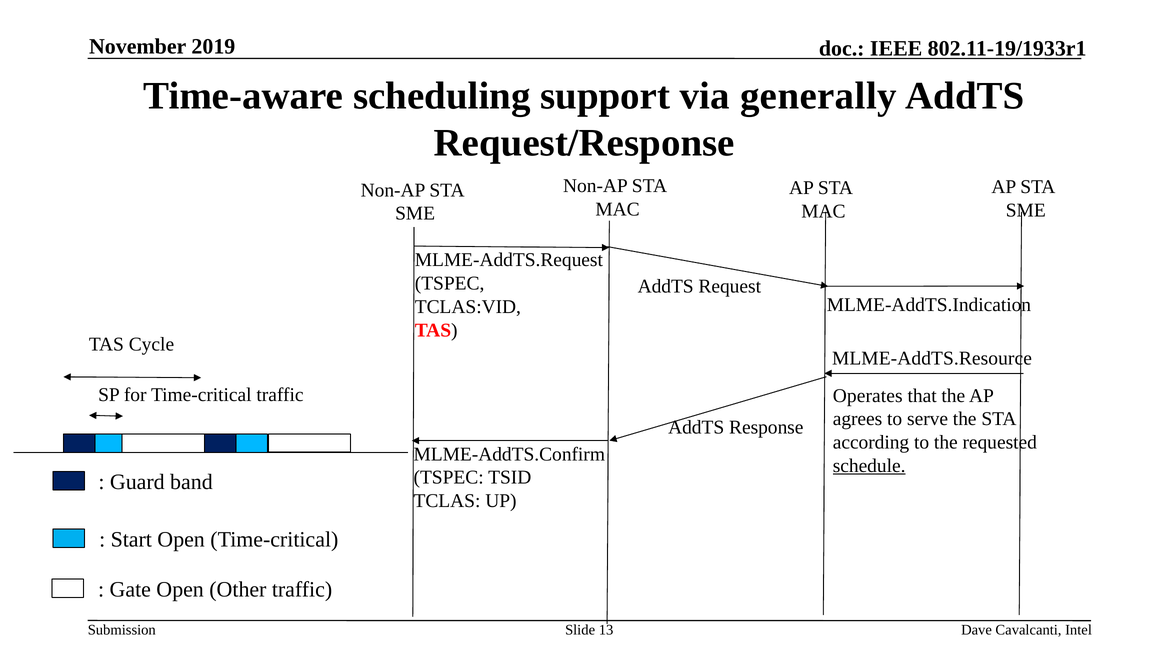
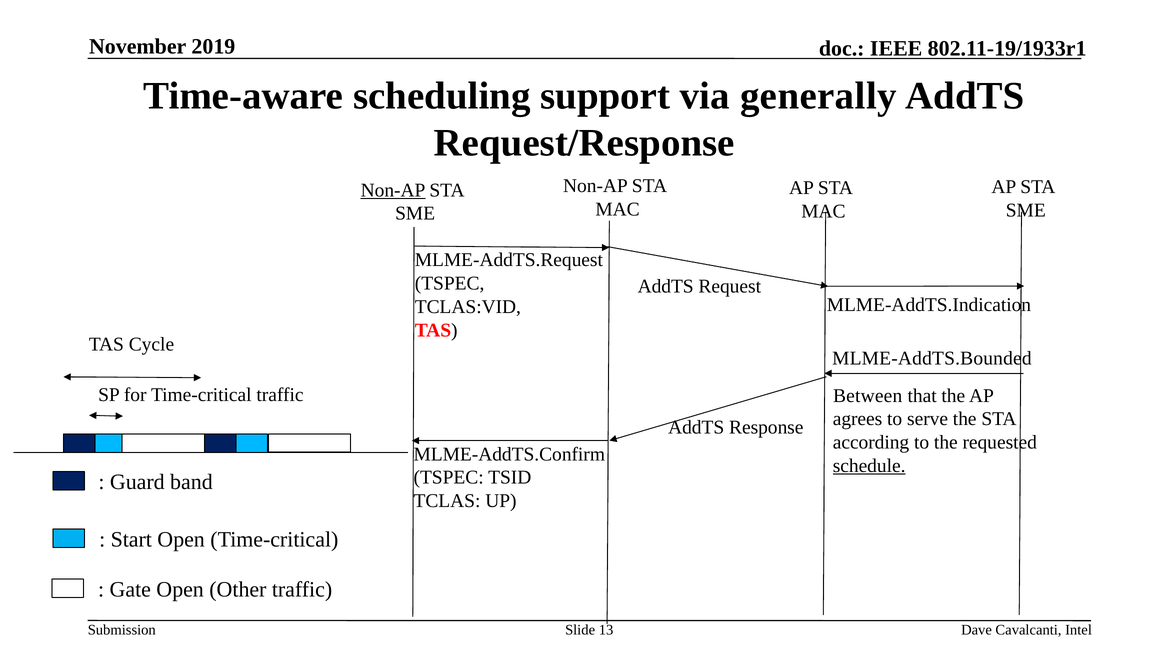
Non-AP underline: none -> present (393, 190)
MLME-AddTS.Resource: MLME-AddTS.Resource -> MLME-AddTS.Bounded (932, 359)
Operates: Operates -> Between (868, 396)
